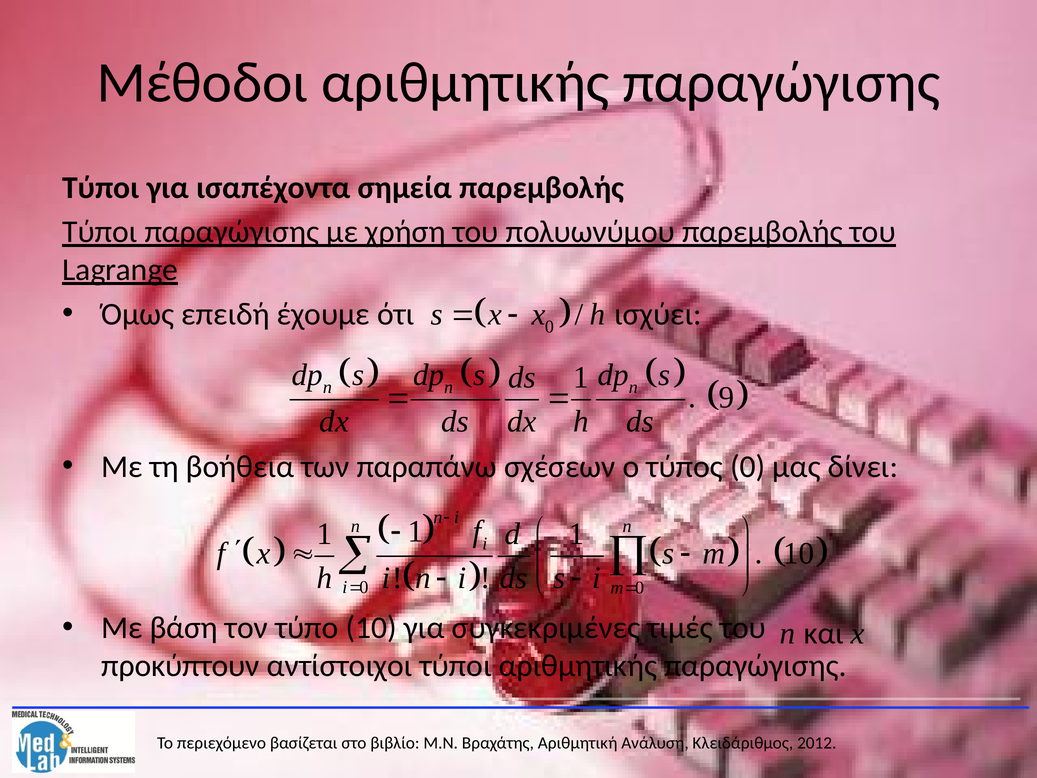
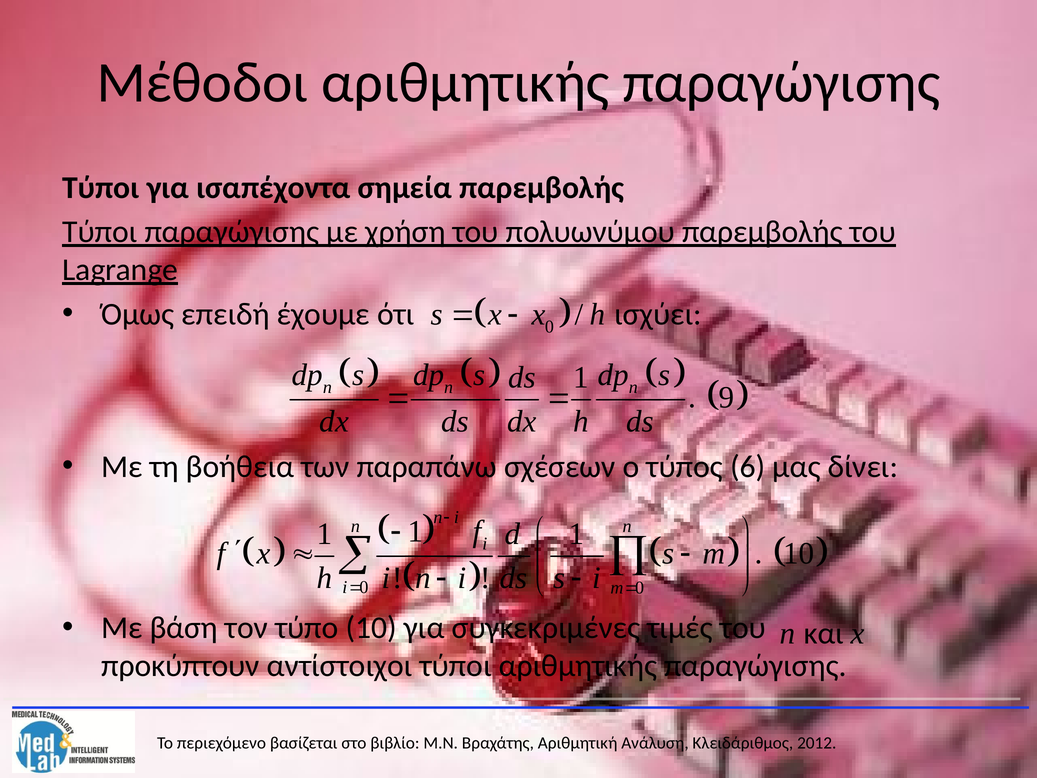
τύπος 0: 0 -> 6 (748, 467)
